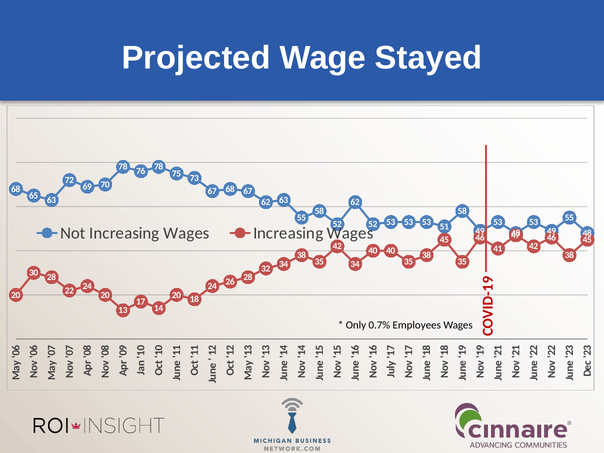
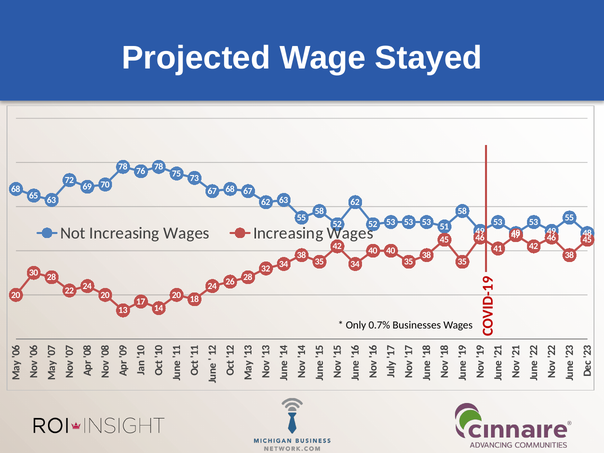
Employees: Employees -> Businesses (417, 325)
